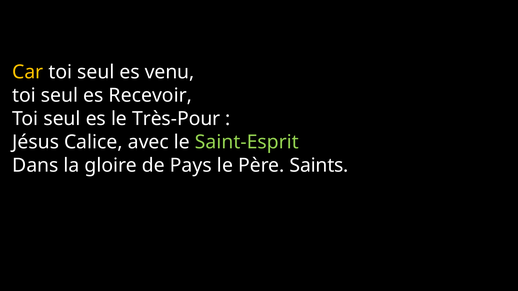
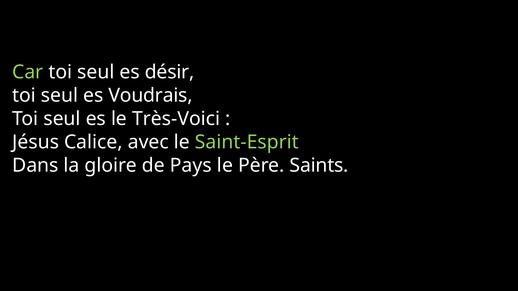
Car colour: yellow -> light green (28, 72)
venu: venu -> désir (170, 72)
Recevoir: Recevoir -> Voudrais (150, 96)
Très-Pour: Très-Pour -> Très-Voici (176, 119)
